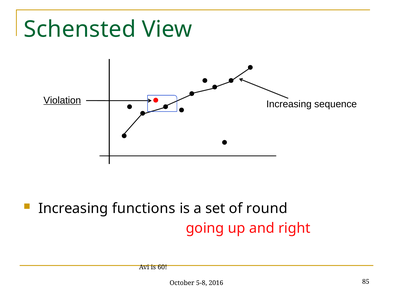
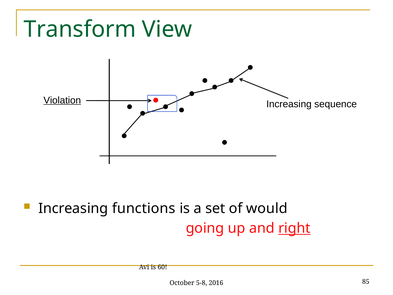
Schensted: Schensted -> Transform (80, 29)
round: round -> would (267, 208)
right underline: none -> present (294, 228)
